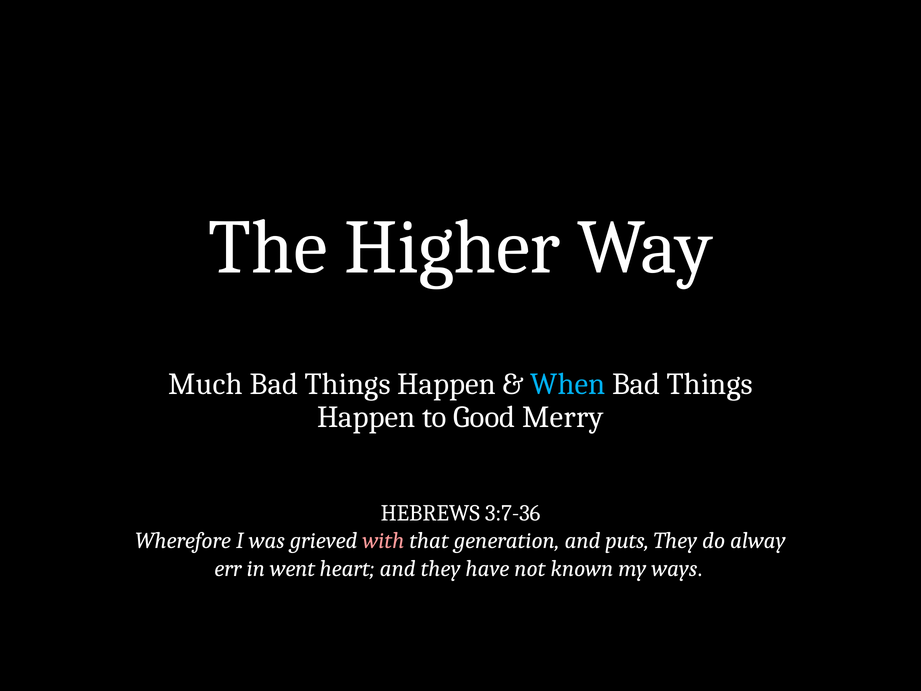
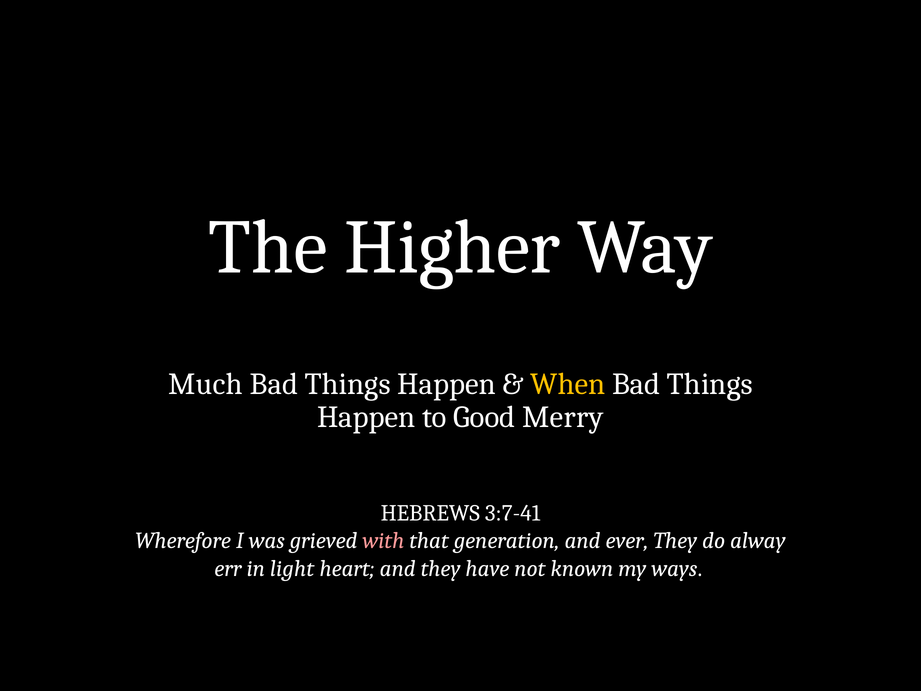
When colour: light blue -> yellow (568, 384)
3:7-36: 3:7-36 -> 3:7-41 (512, 513)
puts: puts -> ever (627, 541)
went: went -> light (292, 568)
